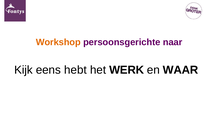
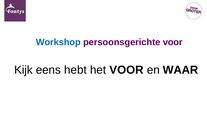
Workshop colour: orange -> blue (58, 42)
persoonsgerichte naar: naar -> voor (173, 42)
het WERK: WERK -> VOOR (127, 70)
